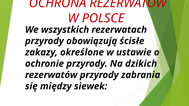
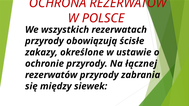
dzikich: dzikich -> łącznej (141, 64)
